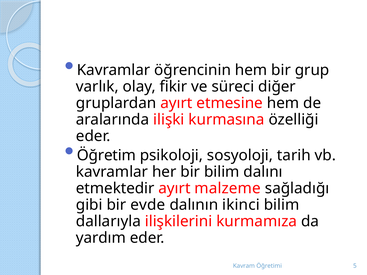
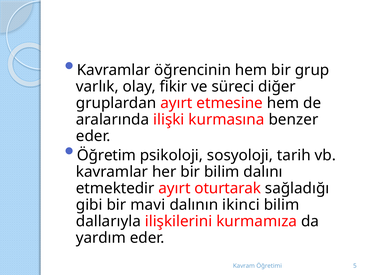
özelliği: özelliği -> benzer (293, 120)
malzeme: malzeme -> oturtarak (228, 189)
evde: evde -> mavi (148, 205)
